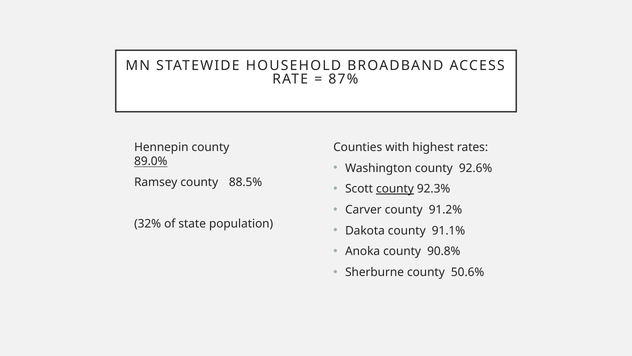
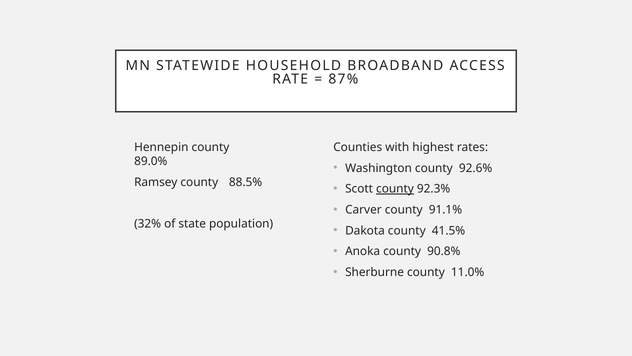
89.0% underline: present -> none (151, 161)
91.2%: 91.2% -> 91.1% (445, 209)
91.1%: 91.1% -> 41.5% (449, 230)
50.6%: 50.6% -> 11.0% (468, 272)
